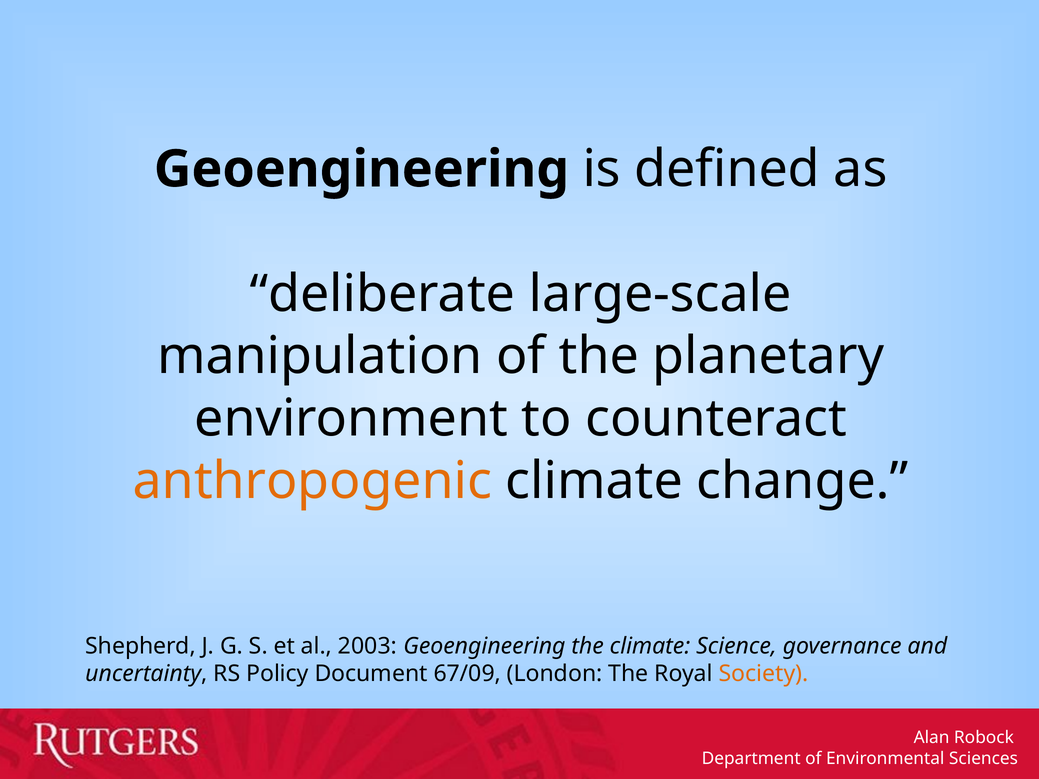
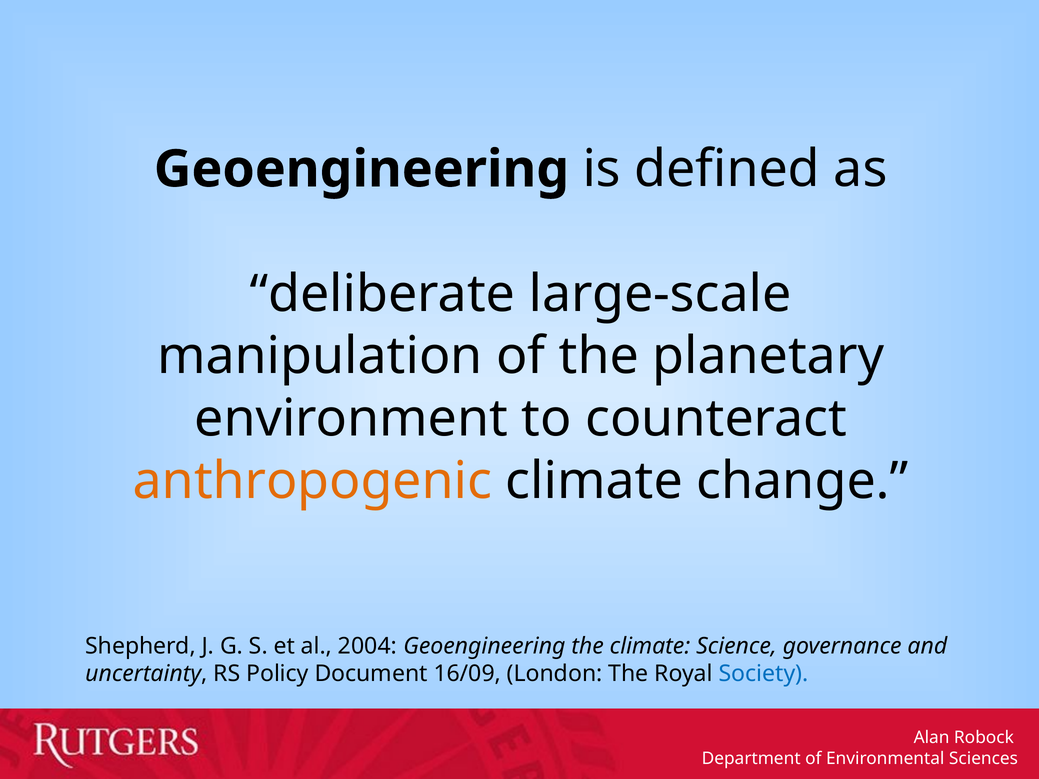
2003: 2003 -> 2004 (367, 646)
67/09: 67/09 -> 16/09 (467, 674)
Society colour: orange -> blue (763, 674)
